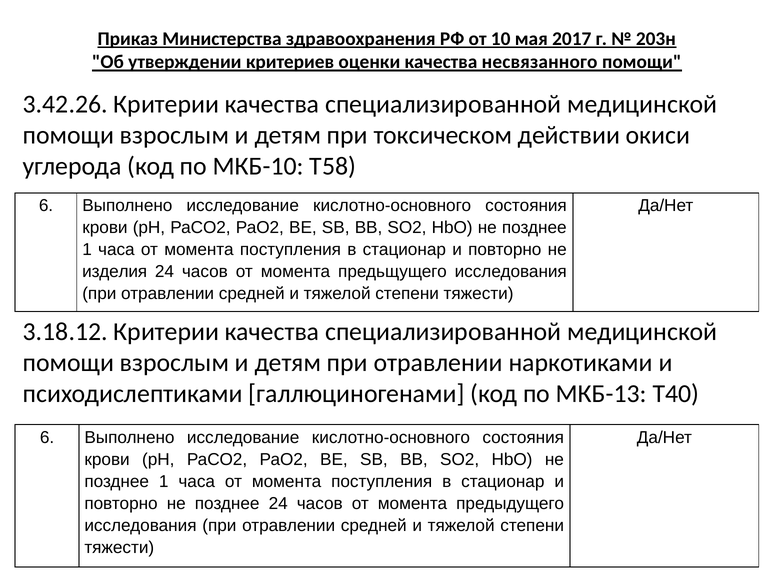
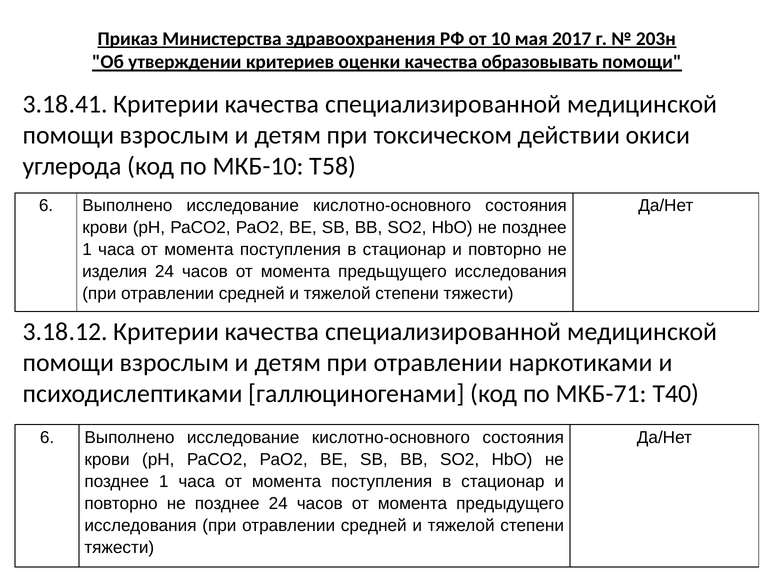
несвязанного: несвязанного -> образовывать (540, 62)
3.42.26: 3.42.26 -> 3.18.41 (65, 104)
МКБ-13: МКБ-13 -> МКБ-71 (601, 394)
